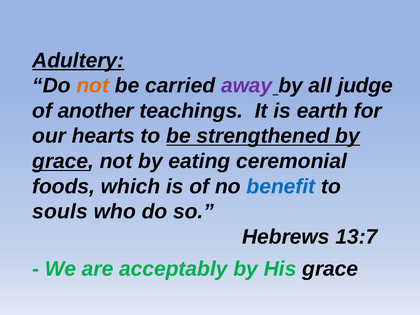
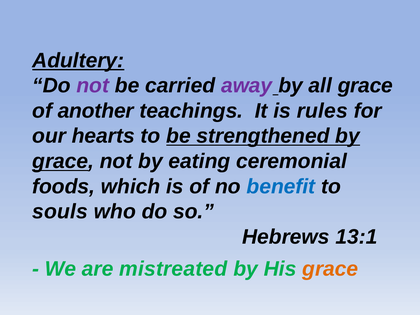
not colour: orange -> purple (93, 86)
all judge: judge -> grace (365, 86)
earth: earth -> rules (322, 111)
13:7: 13:7 -> 13:1 (356, 237)
acceptably: acceptably -> mistreated (173, 269)
grace colour: black -> orange (330, 269)
